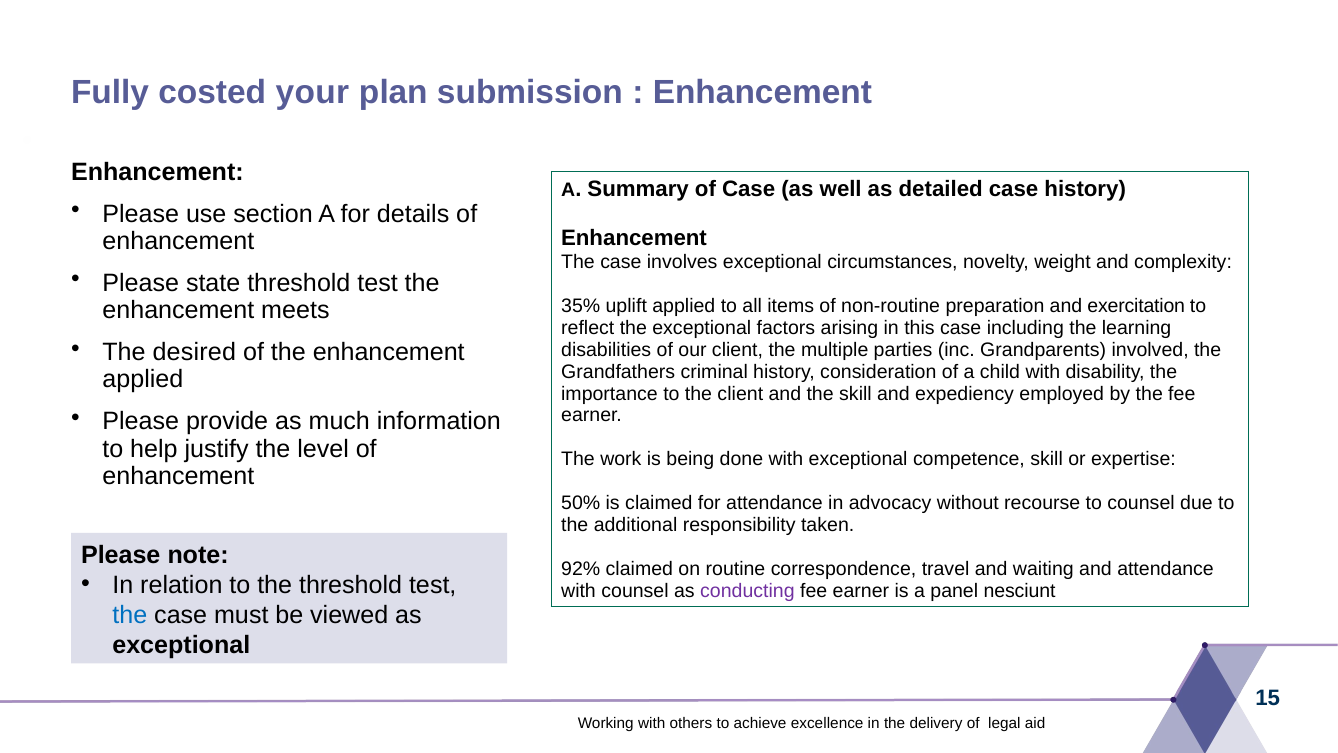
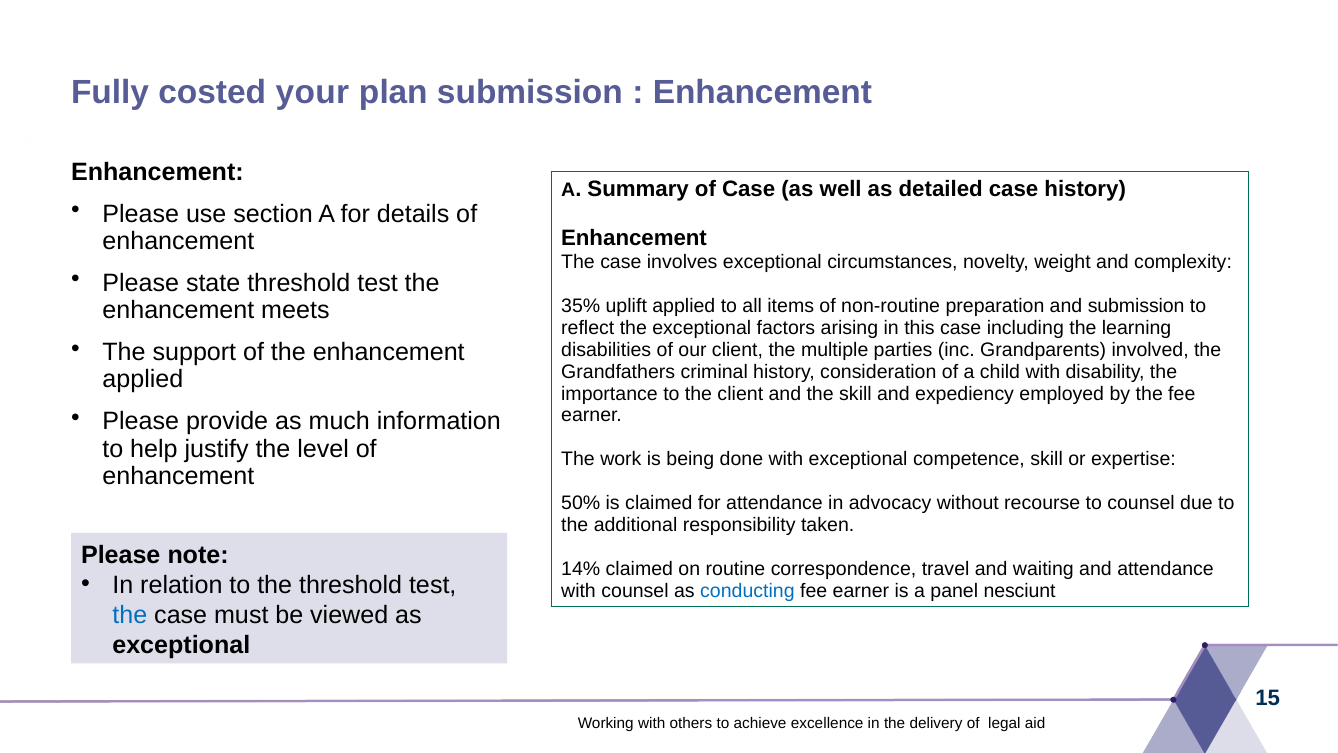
and exercitation: exercitation -> submission (1136, 306)
desired: desired -> support (194, 352)
92%: 92% -> 14% (581, 569)
conducting colour: purple -> blue (747, 591)
